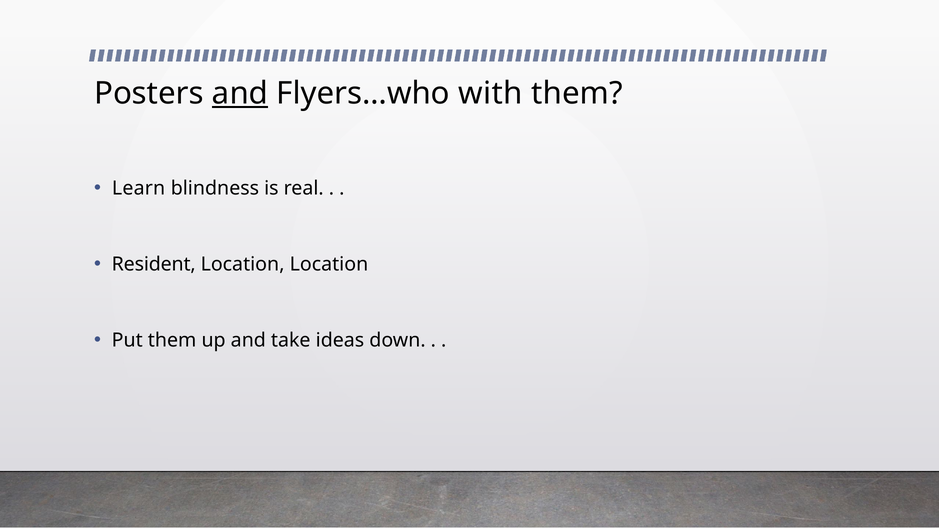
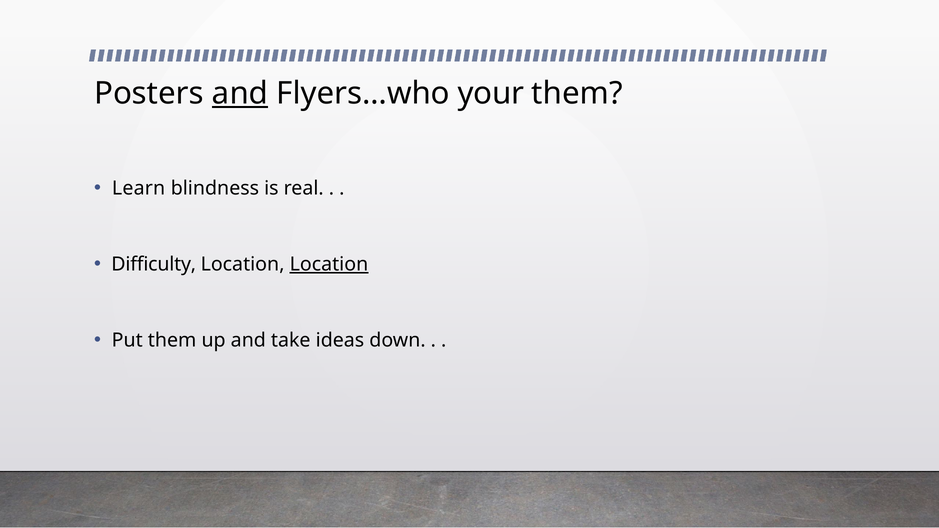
with: with -> your (491, 94)
Resident: Resident -> Difficulty (154, 265)
Location underline: none -> present (329, 265)
